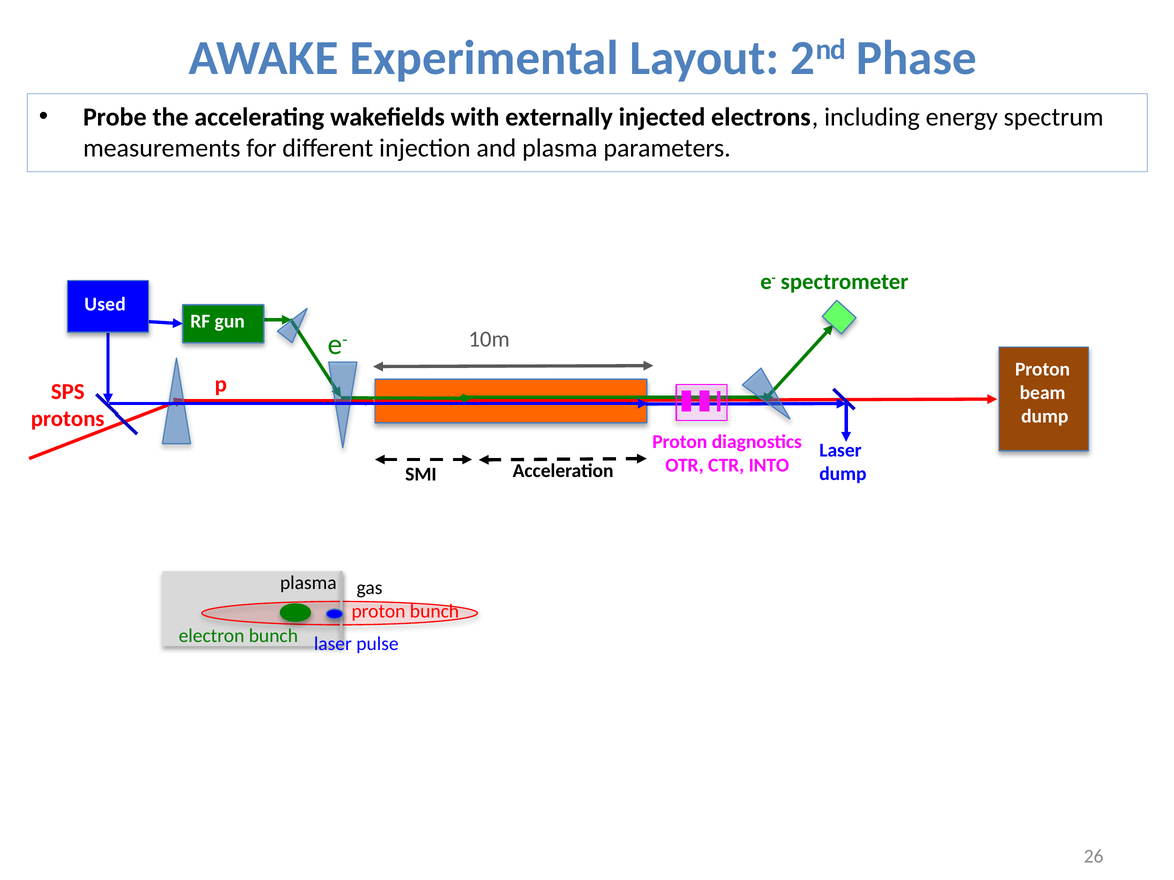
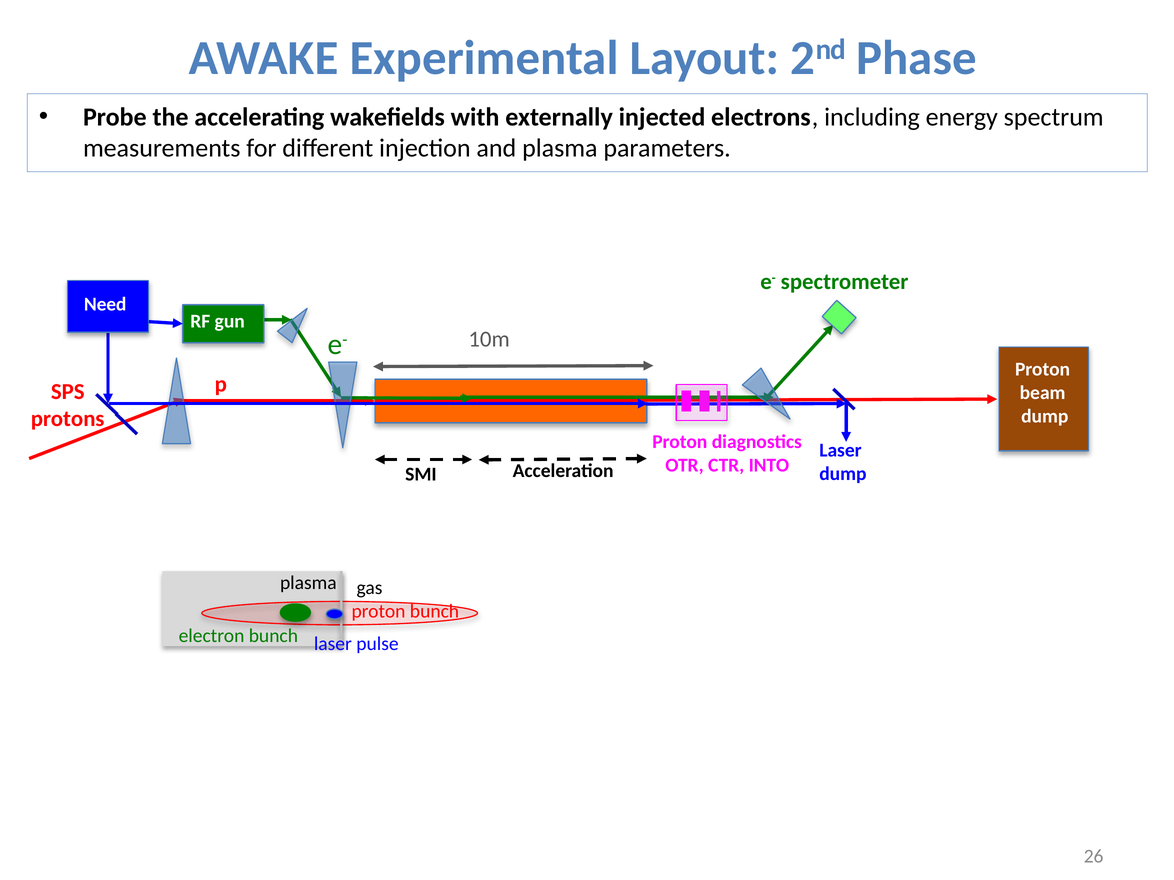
Used: Used -> Need (105, 304)
